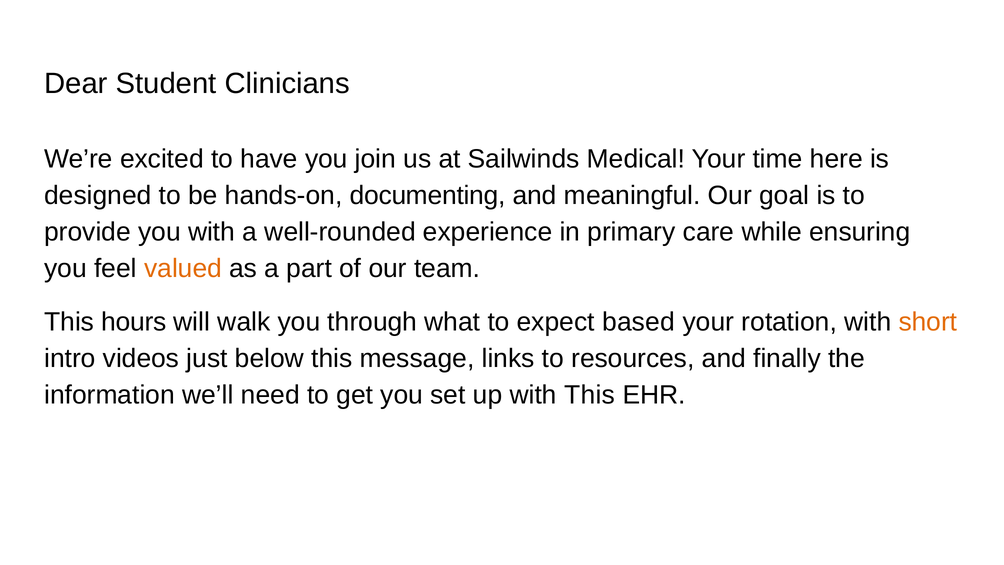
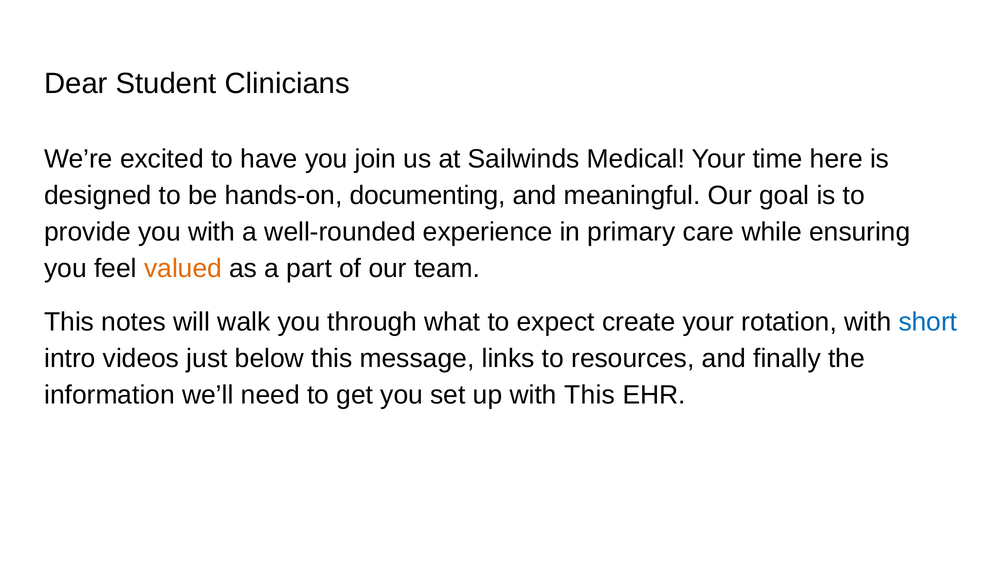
hours: hours -> notes (134, 322)
based: based -> create (639, 322)
short colour: orange -> blue (928, 322)
